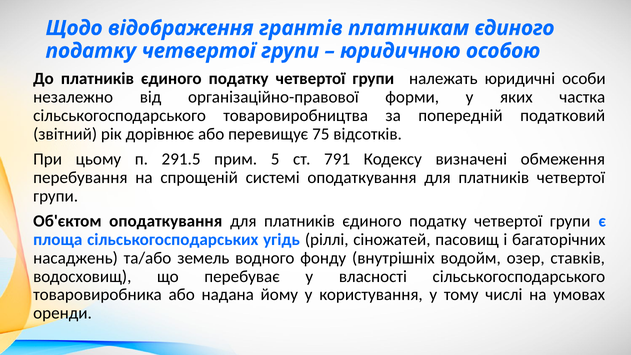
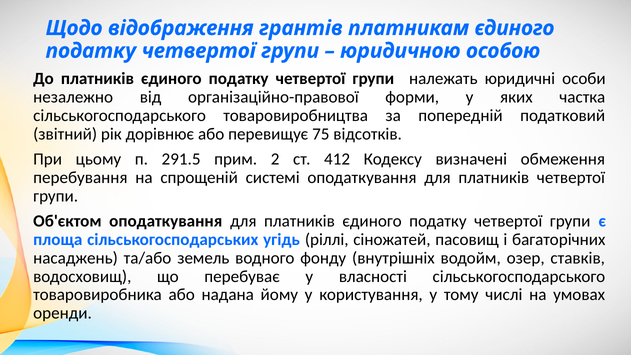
5: 5 -> 2 (275, 159)
791: 791 -> 412 (337, 159)
